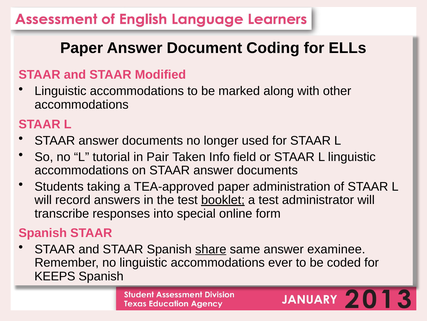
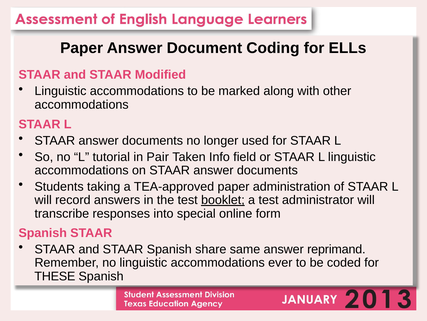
share underline: present -> none (211, 249)
examinee: examinee -> reprimand (336, 249)
KEEPS: KEEPS -> THESE (55, 276)
